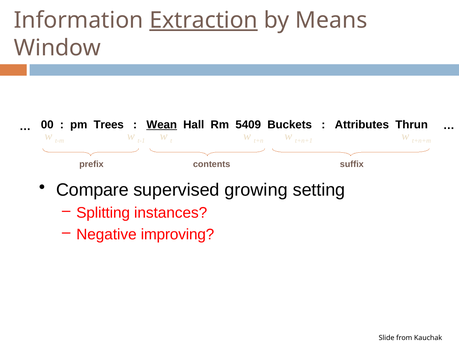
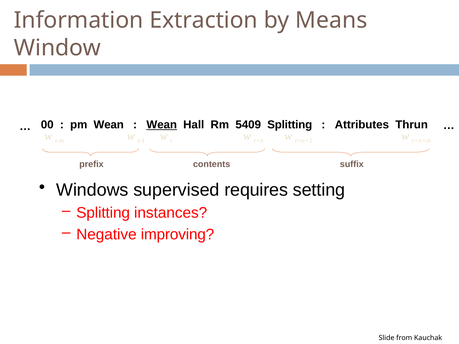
Extraction underline: present -> none (204, 20)
pm Trees: Trees -> Wean (109, 125)
5409 Buckets: Buckets -> Splitting (290, 125)
Compare: Compare -> Windows (92, 190)
growing: growing -> requires (256, 190)
